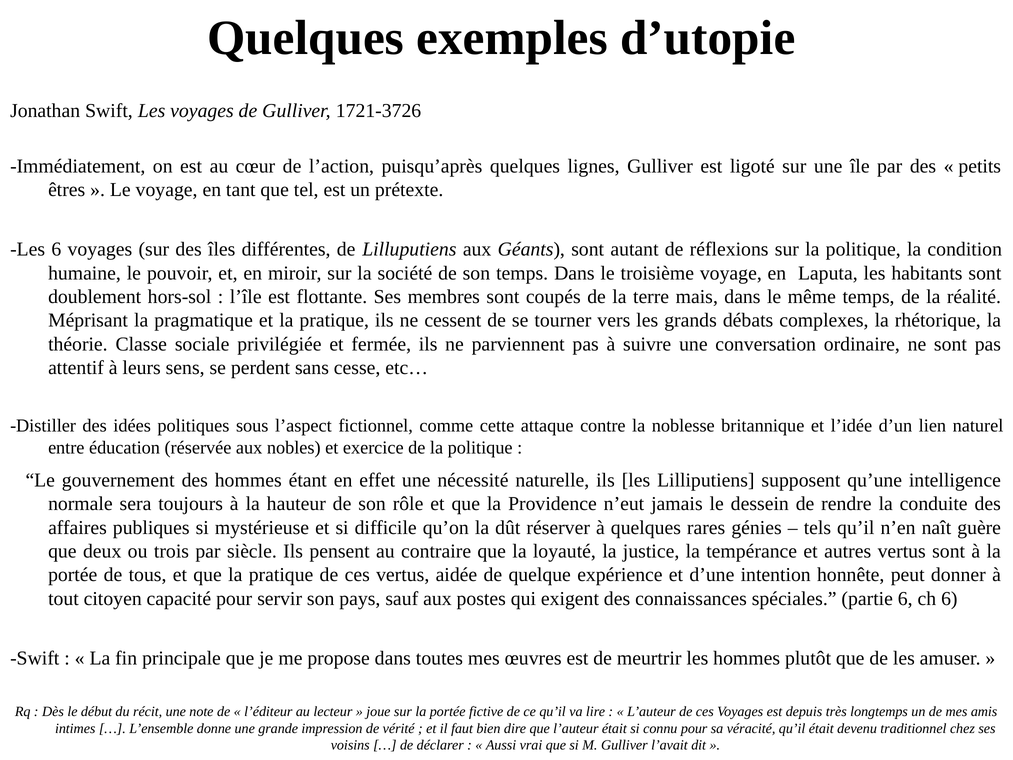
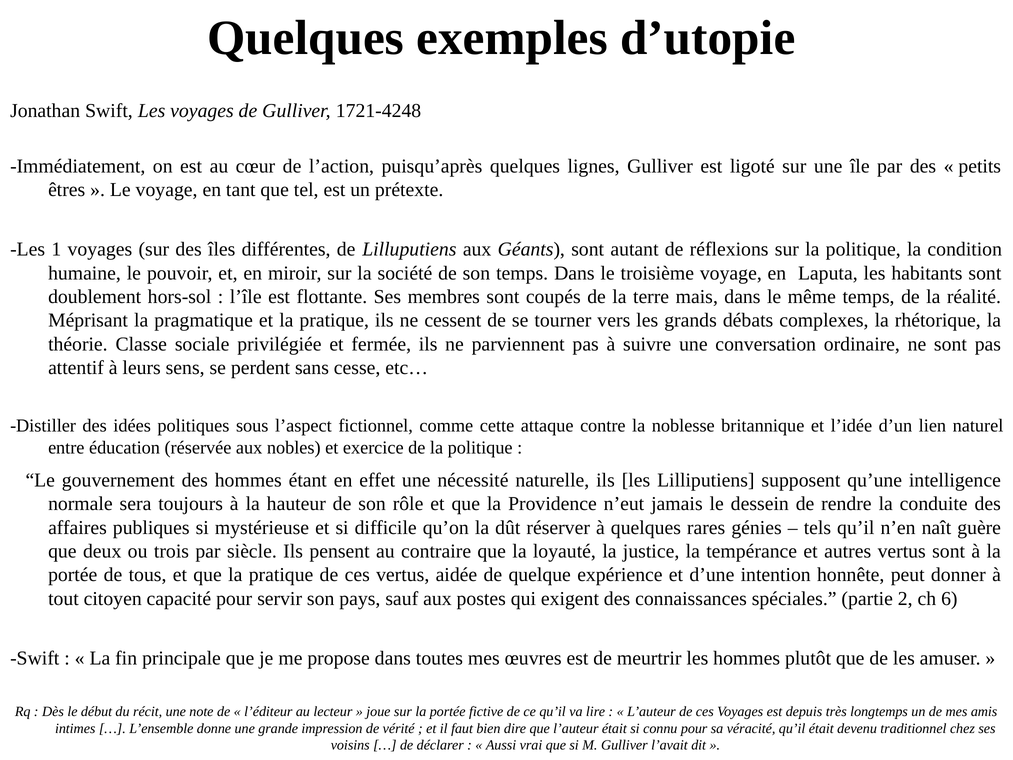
1721-3726: 1721-3726 -> 1721-4248 (379, 111)
Les 6: 6 -> 1 (56, 249)
partie 6: 6 -> 2 (905, 598)
